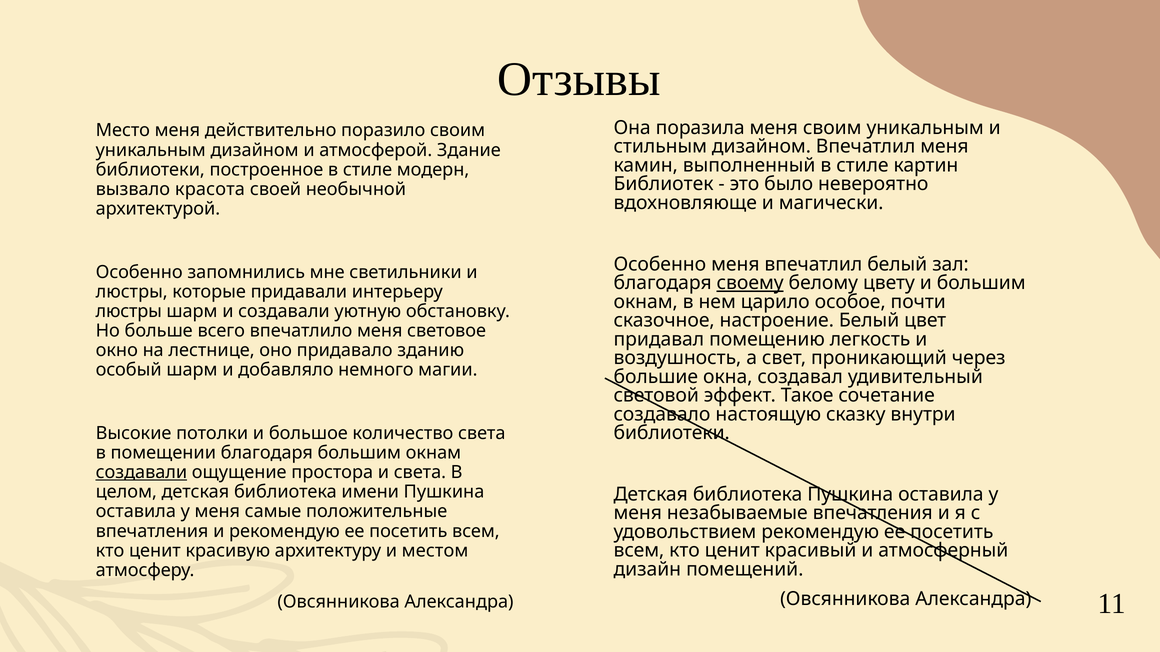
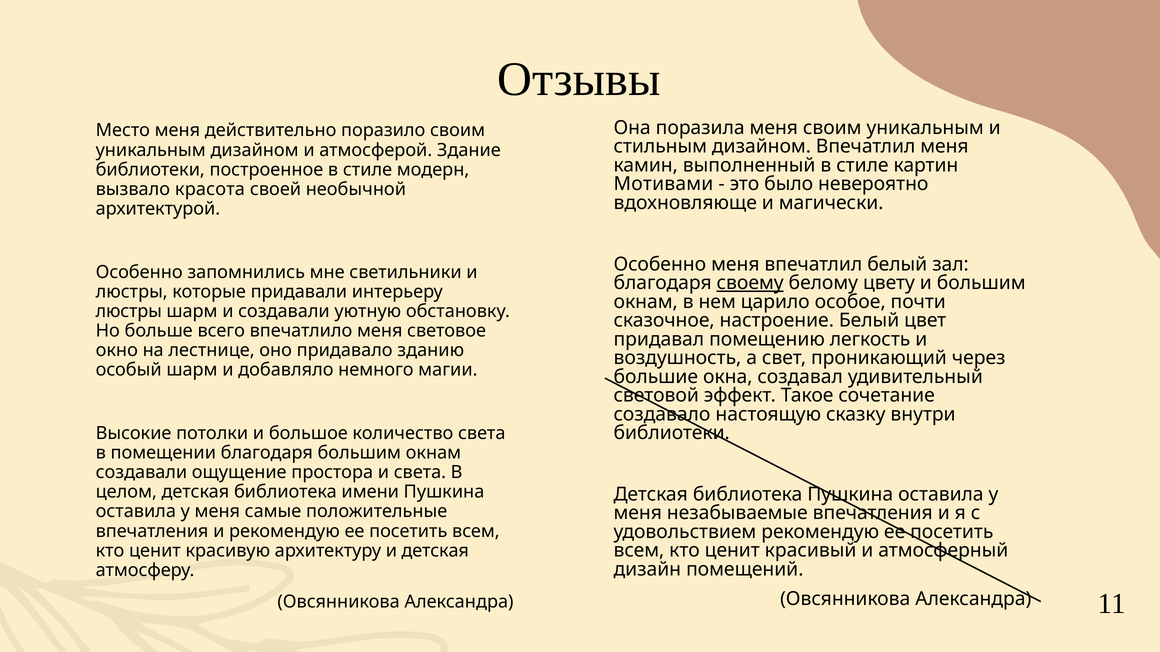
Библиотек: Библиотек -> Мотивами (663, 184)
создавали underline: present -> none (141, 473)
и местом: местом -> детская (435, 551)
